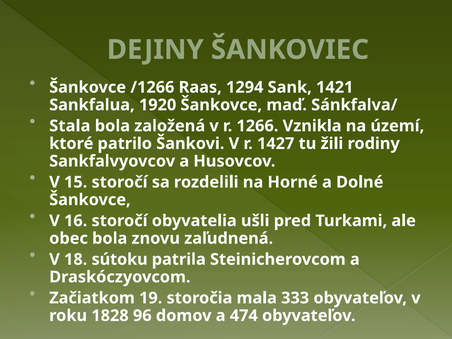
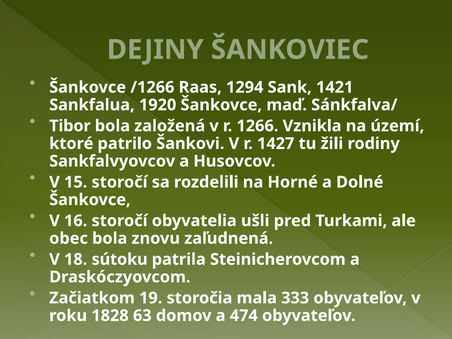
Stala: Stala -> Tibor (70, 126)
96: 96 -> 63 (142, 316)
